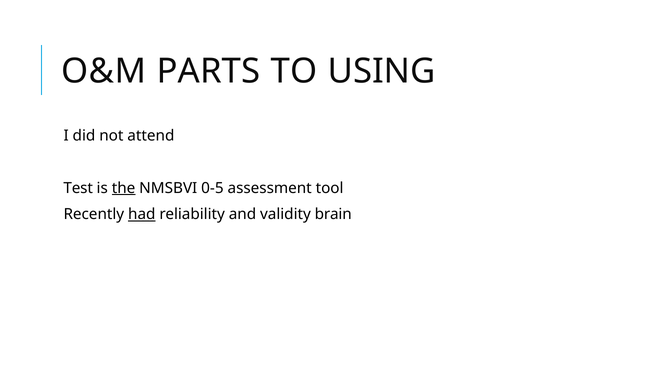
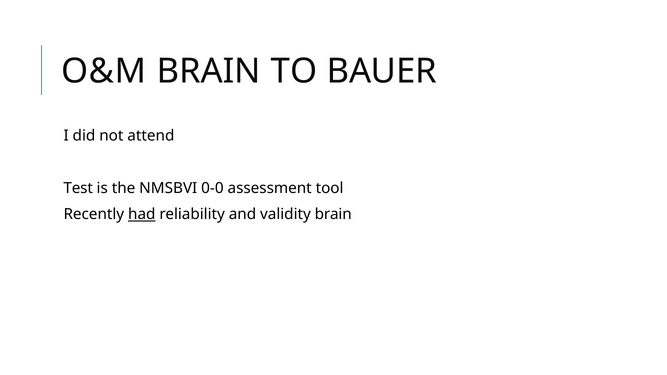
O&M PARTS: PARTS -> BRAIN (209, 72)
USING: USING -> BAUER (382, 72)
the underline: present -> none (124, 188)
0-5: 0-5 -> 0-0 (212, 188)
